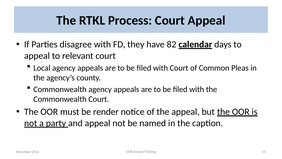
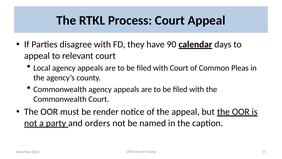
82: 82 -> 90 (172, 44)
and appeal: appeal -> orders (97, 123)
